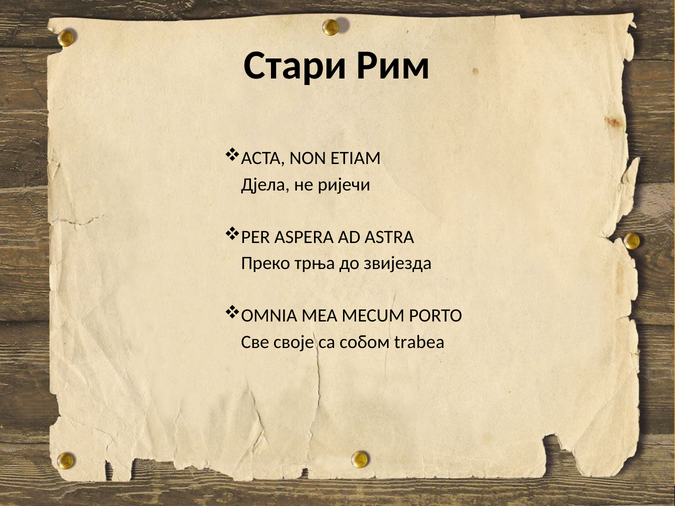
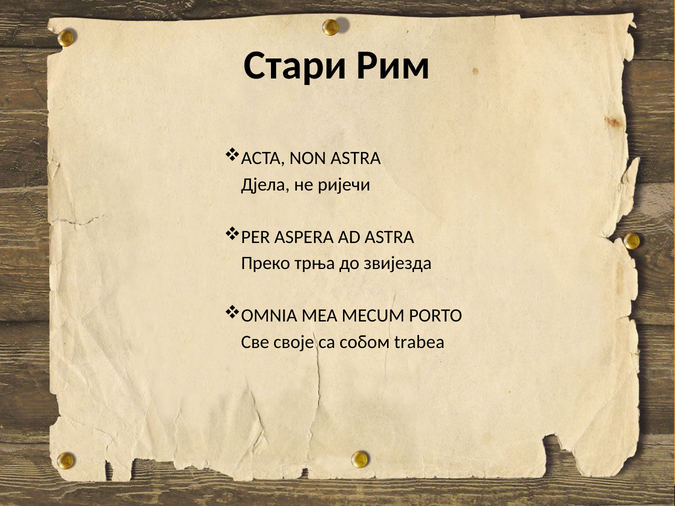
NON ETIAM: ETIAM -> ASTRA (356, 158)
